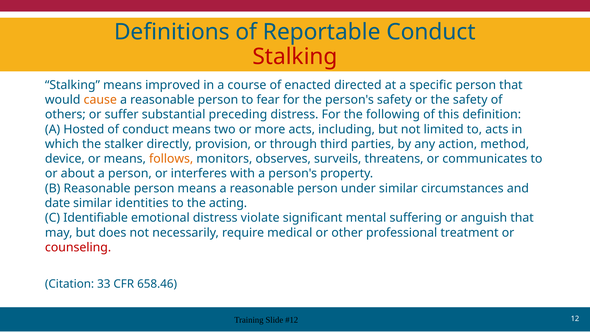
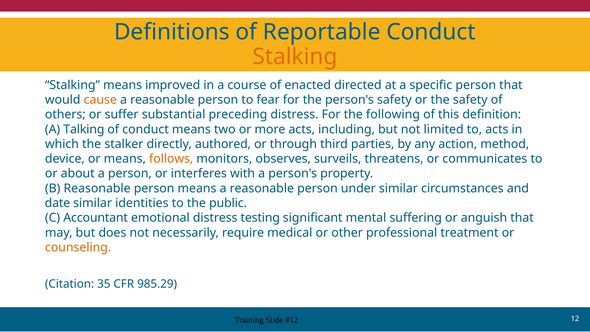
Stalking colour: red -> orange (295, 57)
Hosted: Hosted -> Talking (84, 129)
provision: provision -> authored (223, 144)
acting: acting -> public (228, 203)
Identifiable: Identifiable -> Accountant (96, 218)
violate: violate -> testing (260, 218)
counseling colour: red -> orange (78, 247)
33: 33 -> 35 (104, 284)
658.46: 658.46 -> 985.29 (157, 284)
